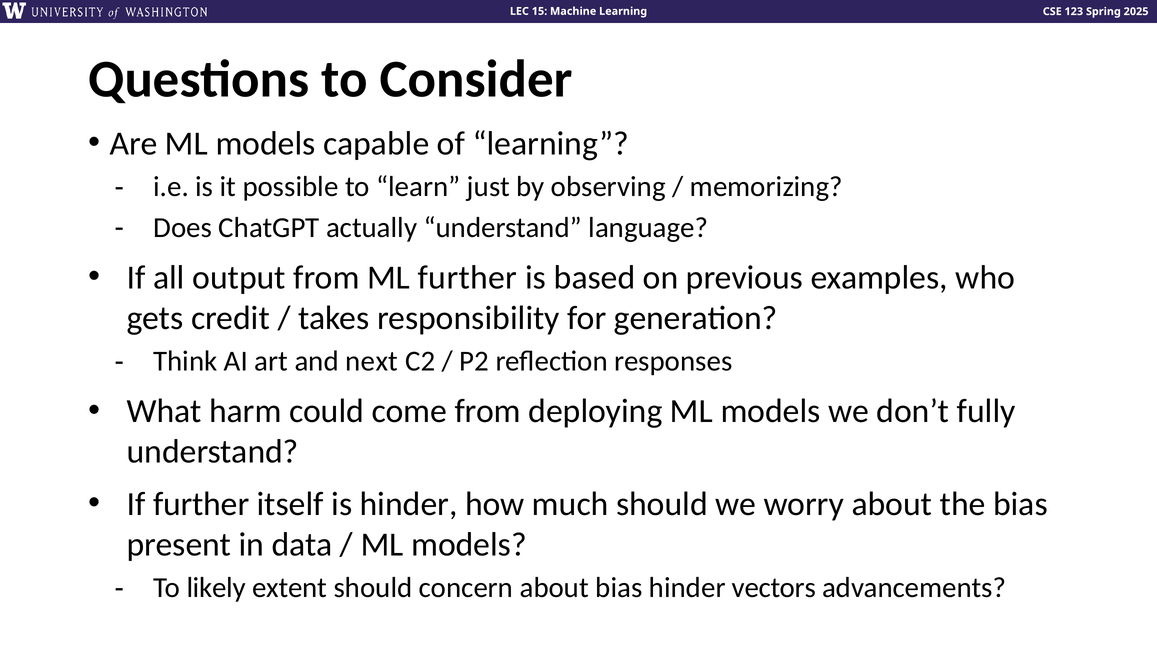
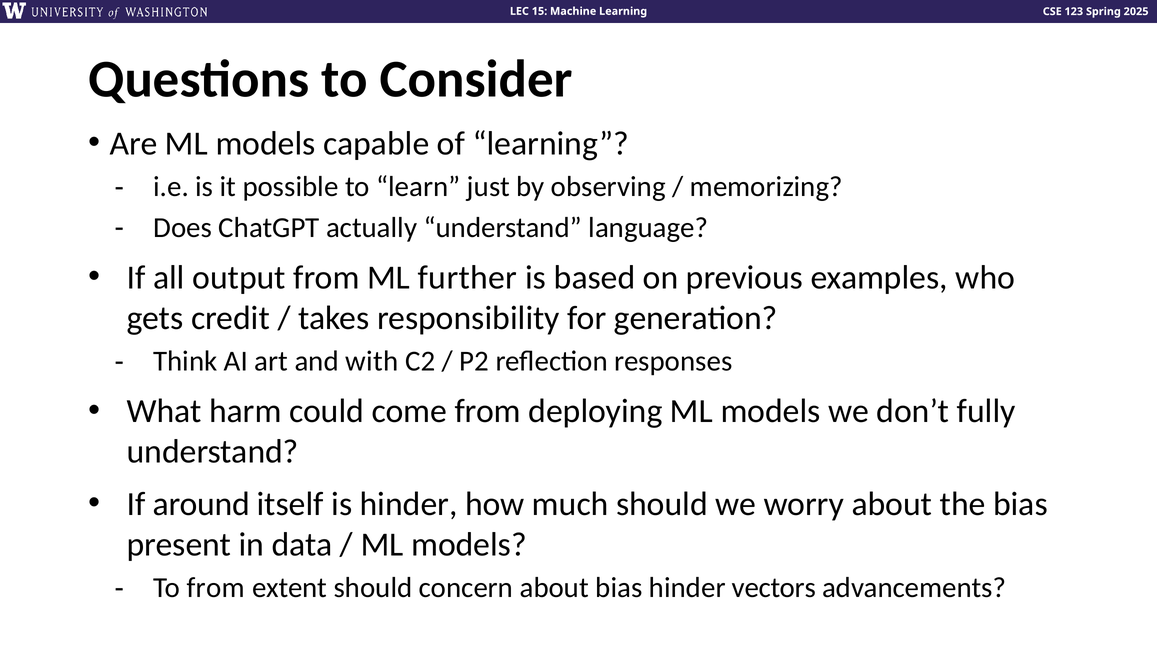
next: next -> with (372, 361)
If further: further -> around (201, 504)
To likely: likely -> from (216, 588)
